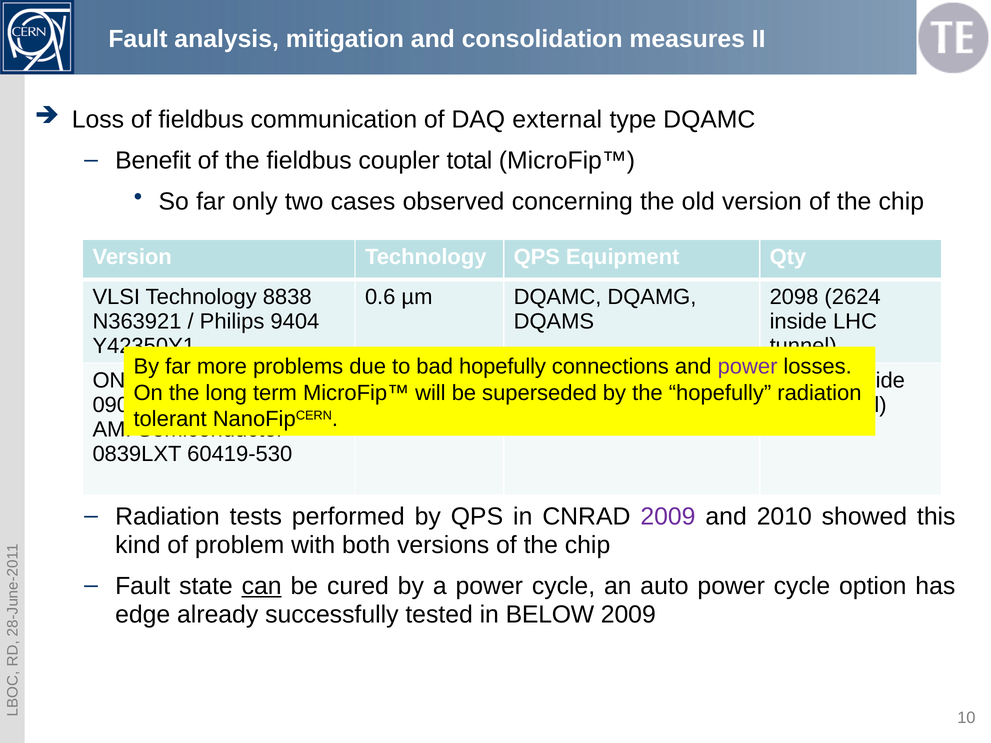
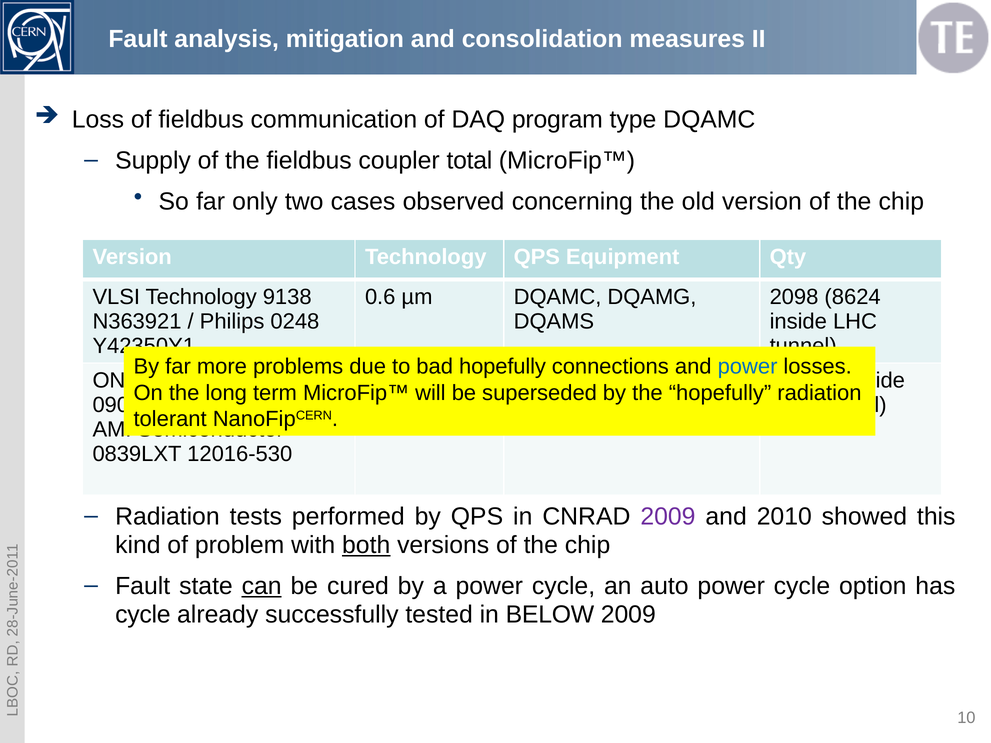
external: external -> program (557, 119)
Benefit: Benefit -> Supply (153, 160)
8838: 8838 -> 9138 (287, 297)
2624: 2624 -> 8624 (853, 297)
9404: 9404 -> 0248 (295, 322)
power colour: purple -> blue (748, 366)
60419-530: 60419-530 -> 12016-530 (240, 454)
both underline: none -> present (366, 545)
edge: edge -> cycle (143, 615)
